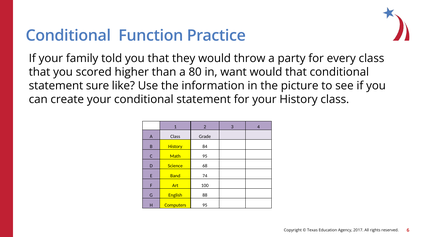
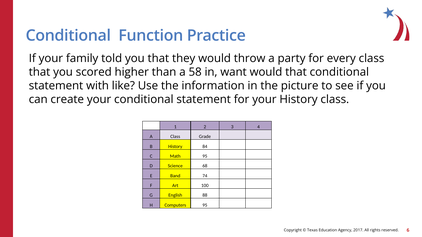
80: 80 -> 58 (195, 72)
sure: sure -> with (98, 86)
